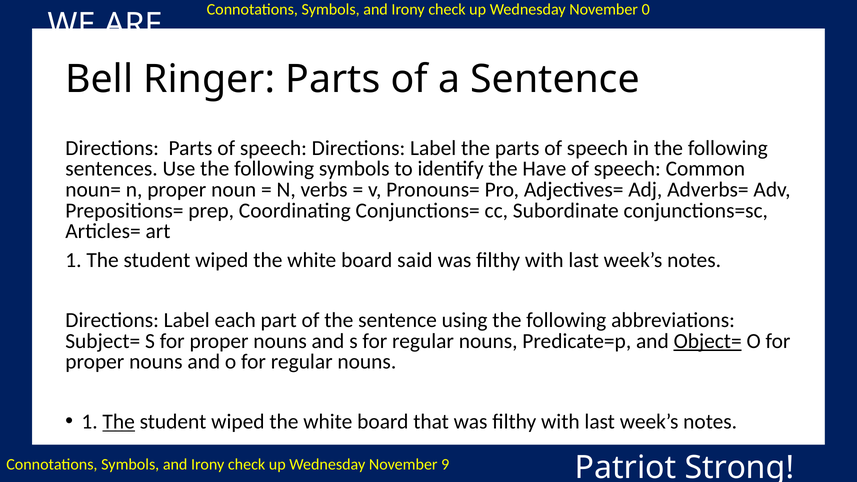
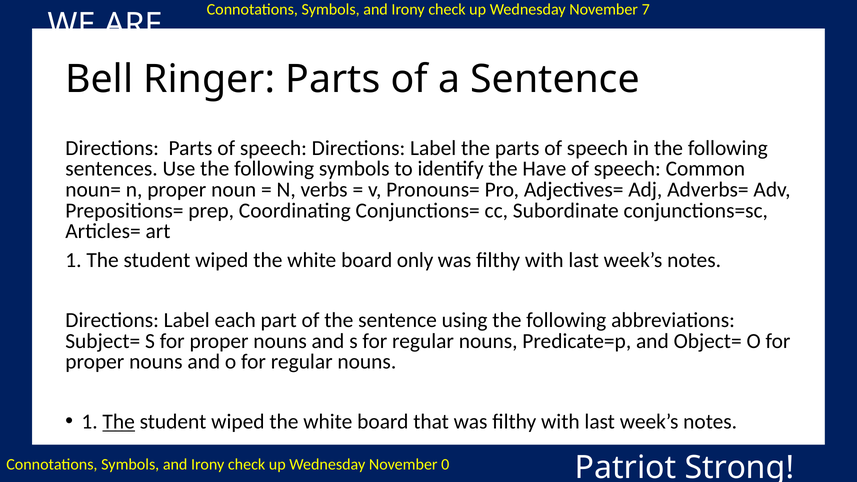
0: 0 -> 7 (646, 9)
said: said -> only (415, 260)
Object= underline: present -> none (708, 341)
9: 9 -> 0 (445, 465)
